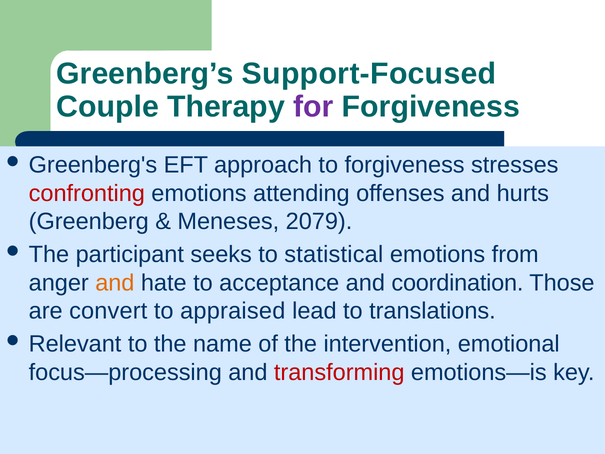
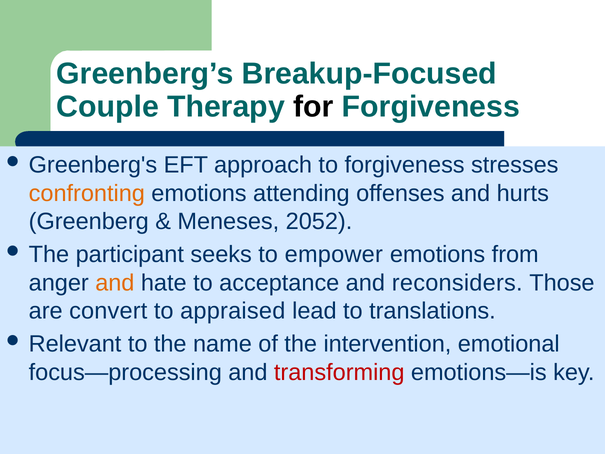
Support-Focused: Support-Focused -> Breakup-Focused (369, 74)
for colour: purple -> black (313, 106)
confronting colour: red -> orange (87, 193)
2079: 2079 -> 2052 (319, 221)
statistical: statistical -> empower (334, 254)
coordination: coordination -> reconsiders (457, 283)
